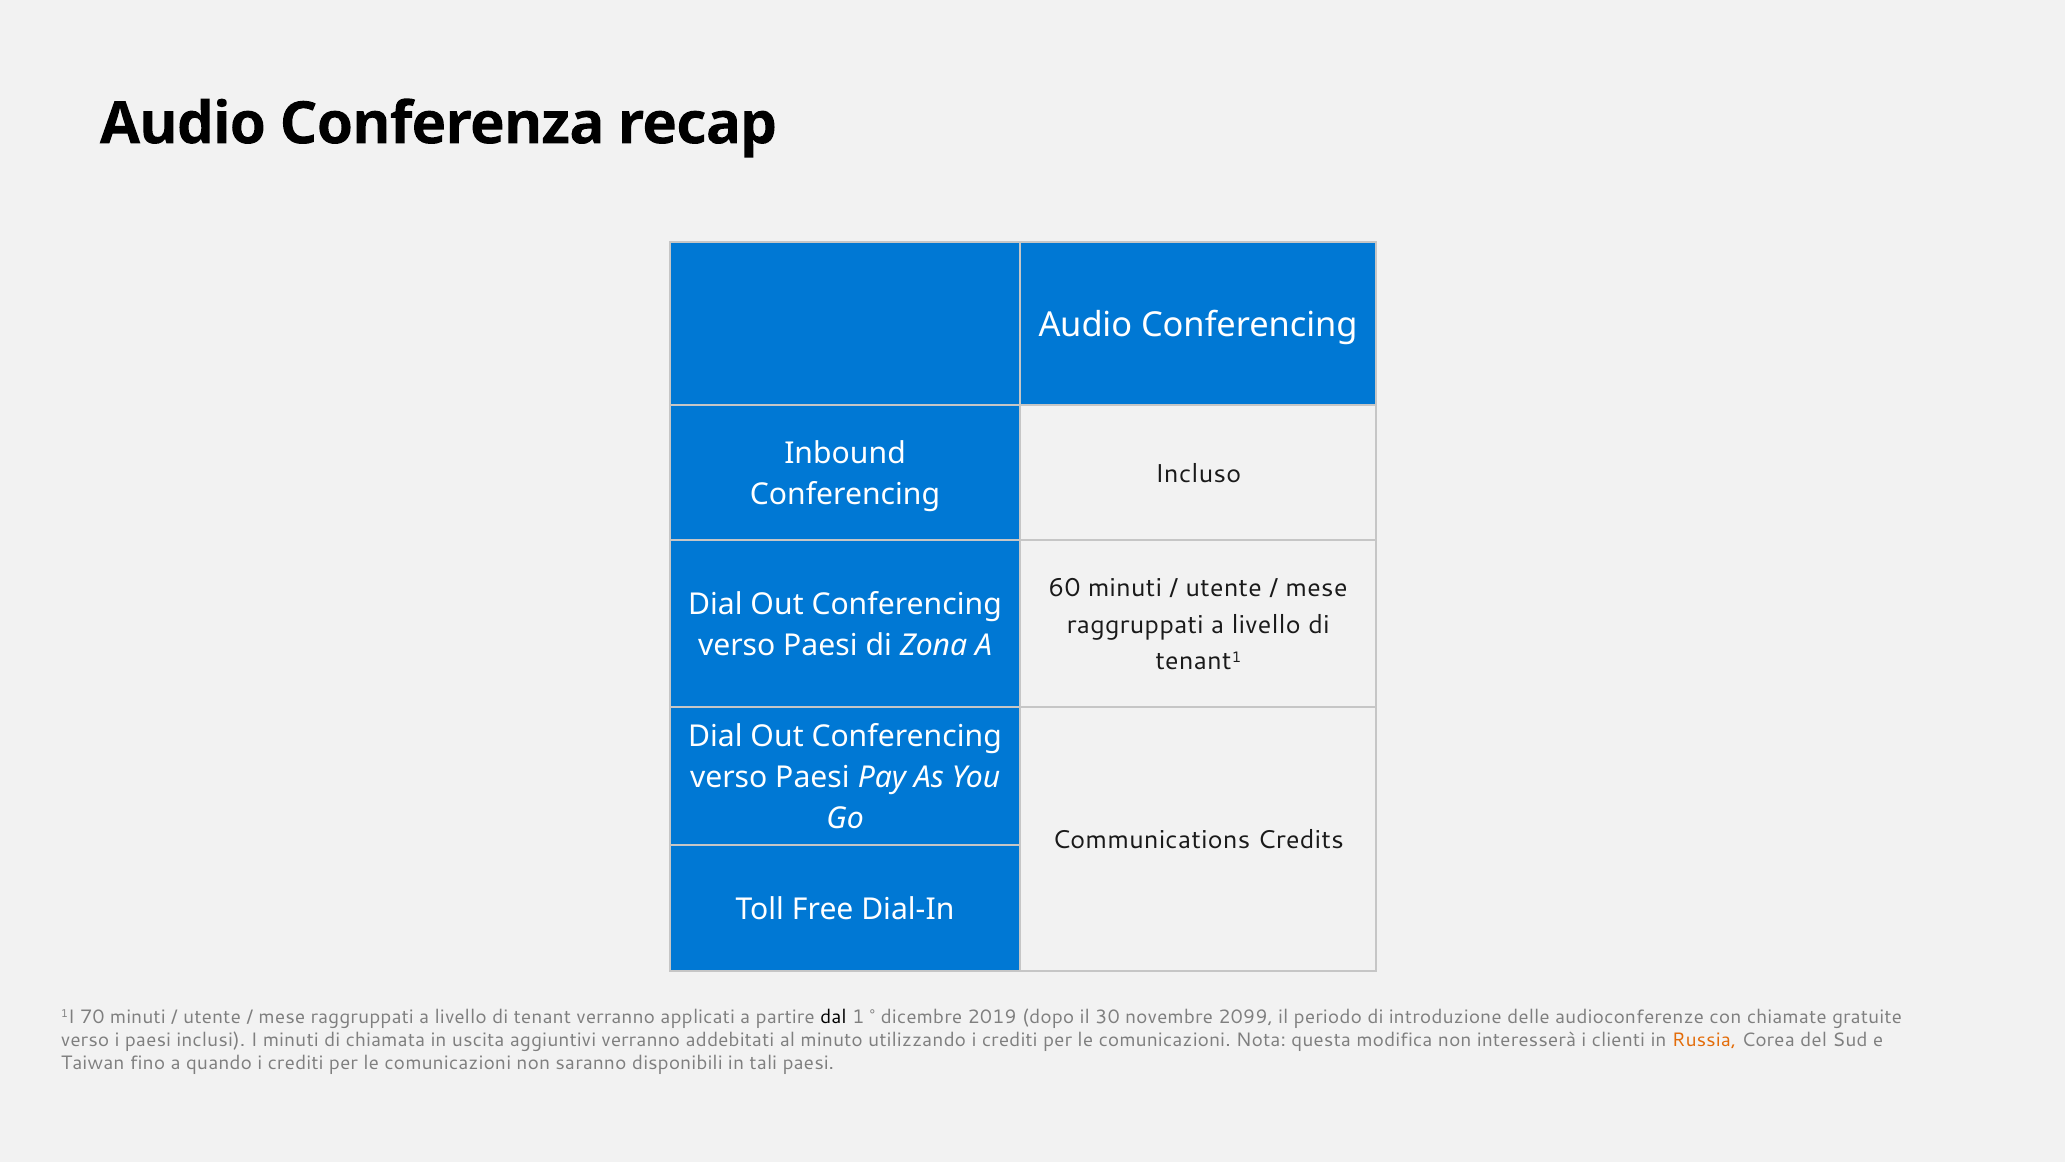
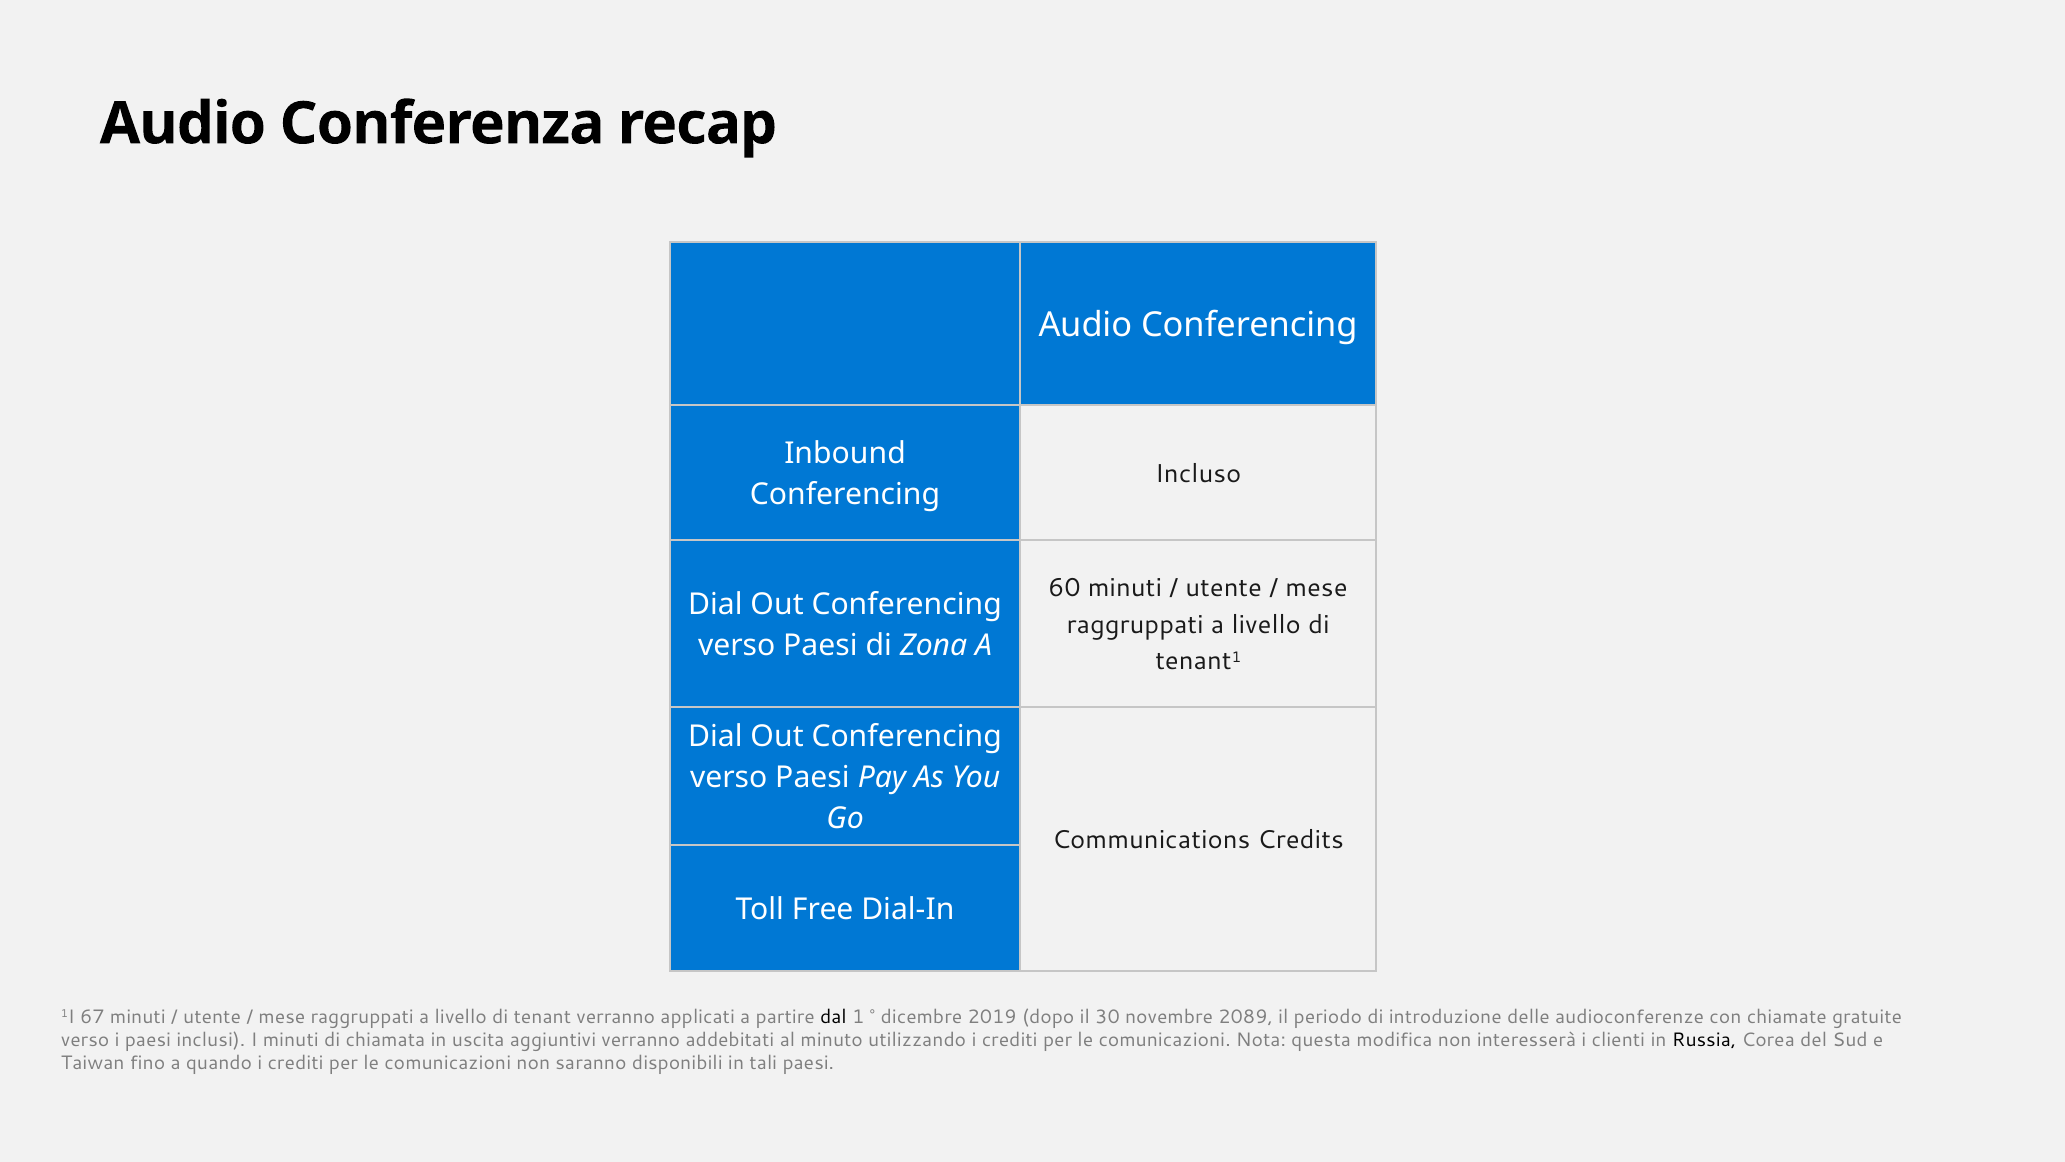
70: 70 -> 67 (92, 1017)
2099: 2099 -> 2089 (1246, 1017)
Russia colour: orange -> black (1704, 1040)
